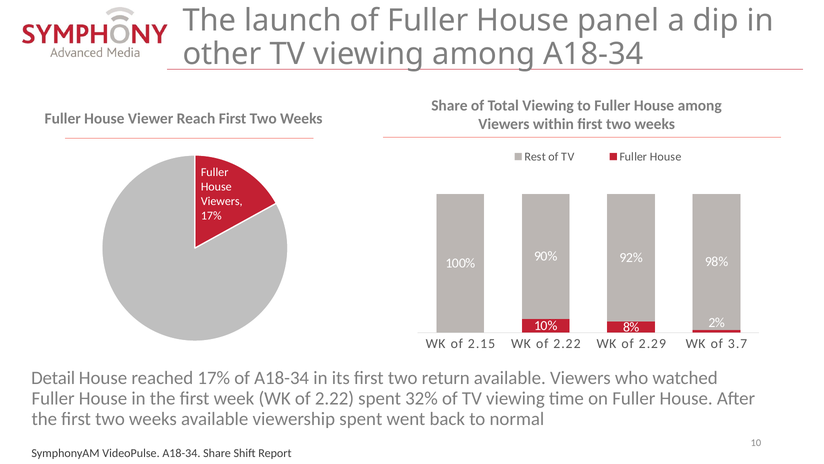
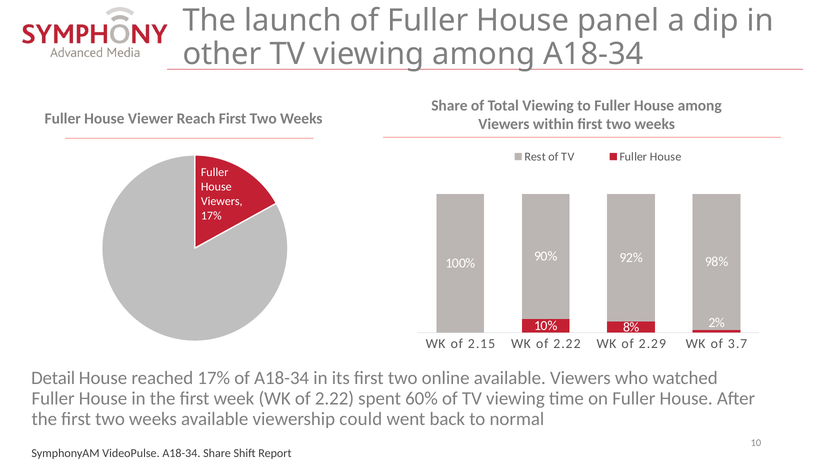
return: return -> online (446, 378)
32%: 32% -> 60% (421, 398)
viewership spent: spent -> could (361, 418)
